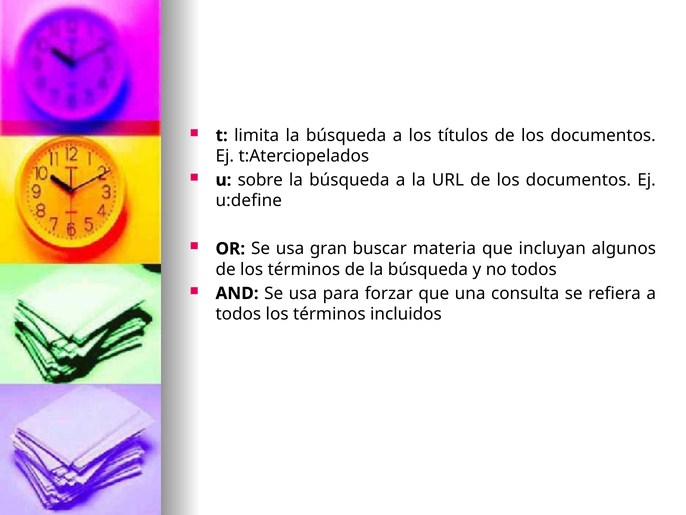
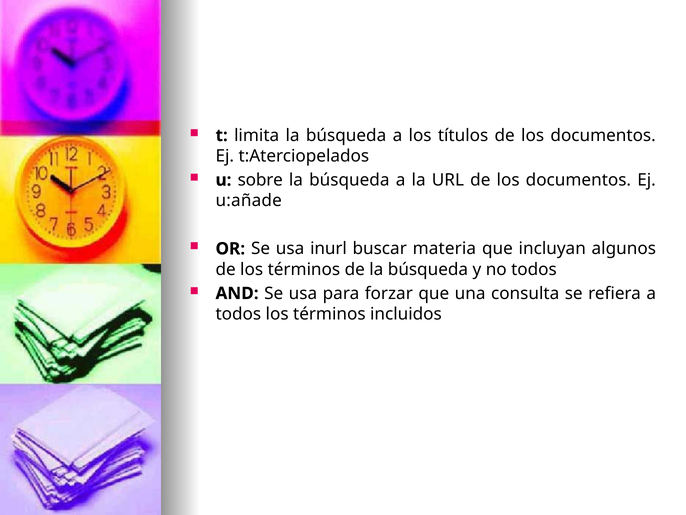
u:define: u:define -> u:añade (249, 200)
gran: gran -> inurl (328, 249)
